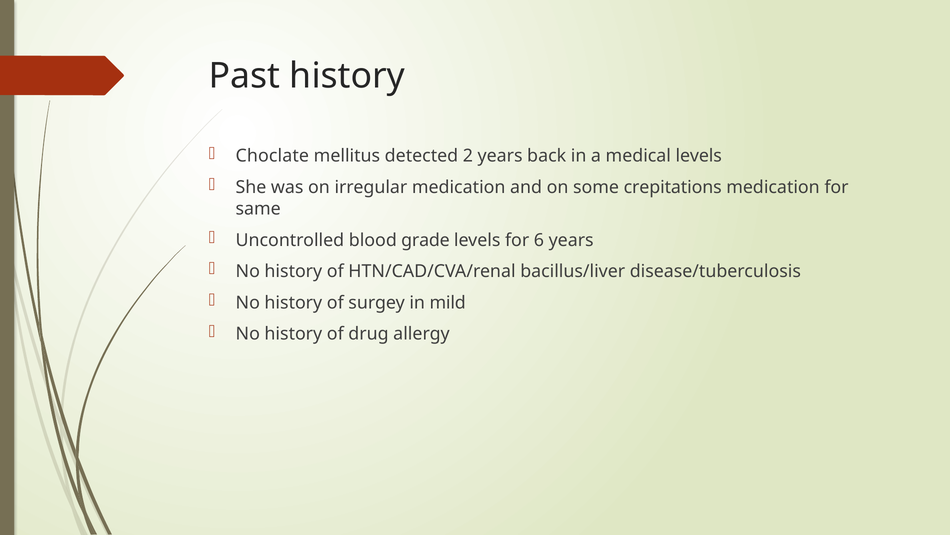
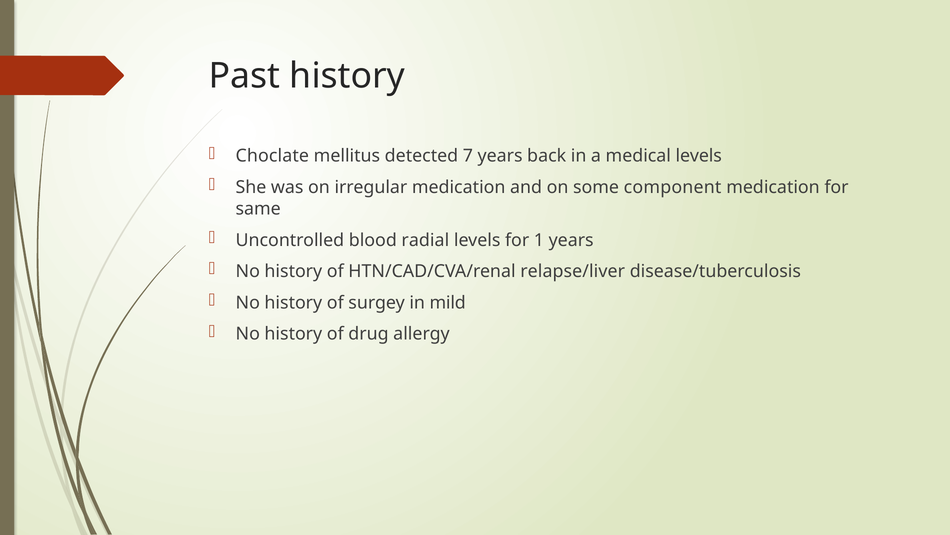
2: 2 -> 7 (468, 156)
crepitations: crepitations -> component (673, 187)
grade: grade -> radial (425, 240)
6: 6 -> 1 (539, 240)
bacillus/liver: bacillus/liver -> relapse/liver (573, 271)
